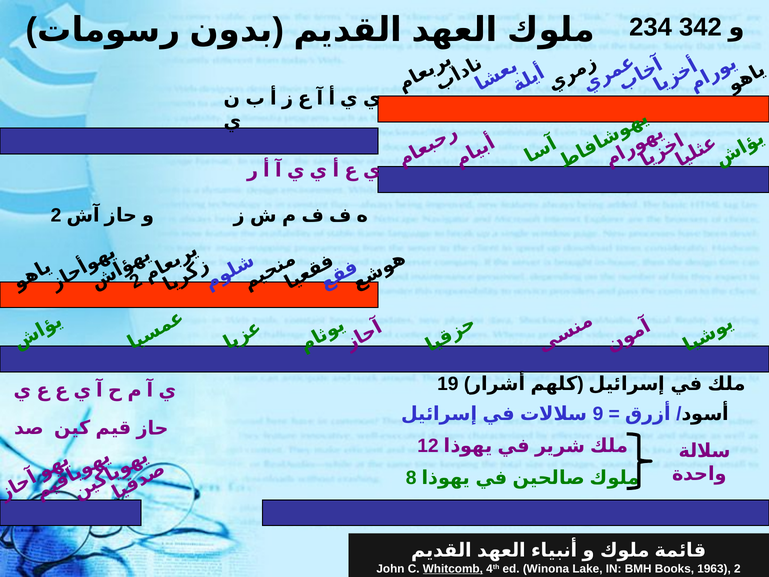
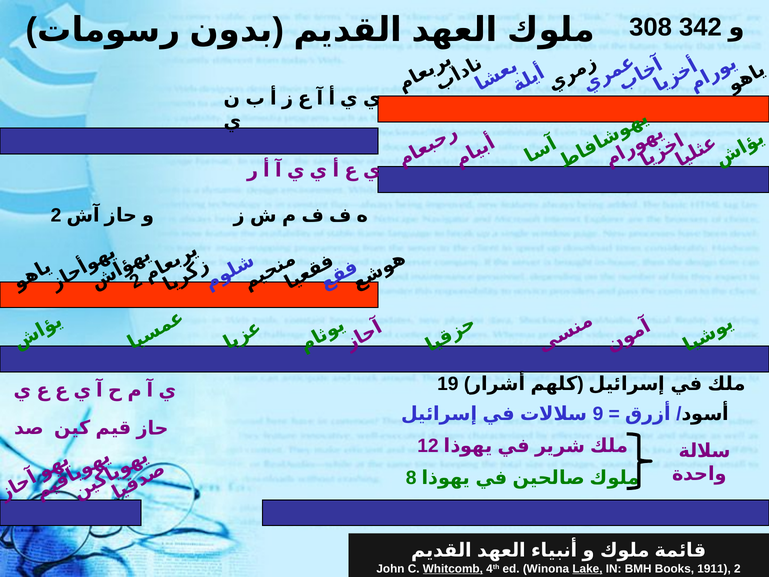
234: 234 -> 308 (651, 27)
Lake underline: none -> present (587, 568)
1963: 1963 -> 1911 (714, 568)
